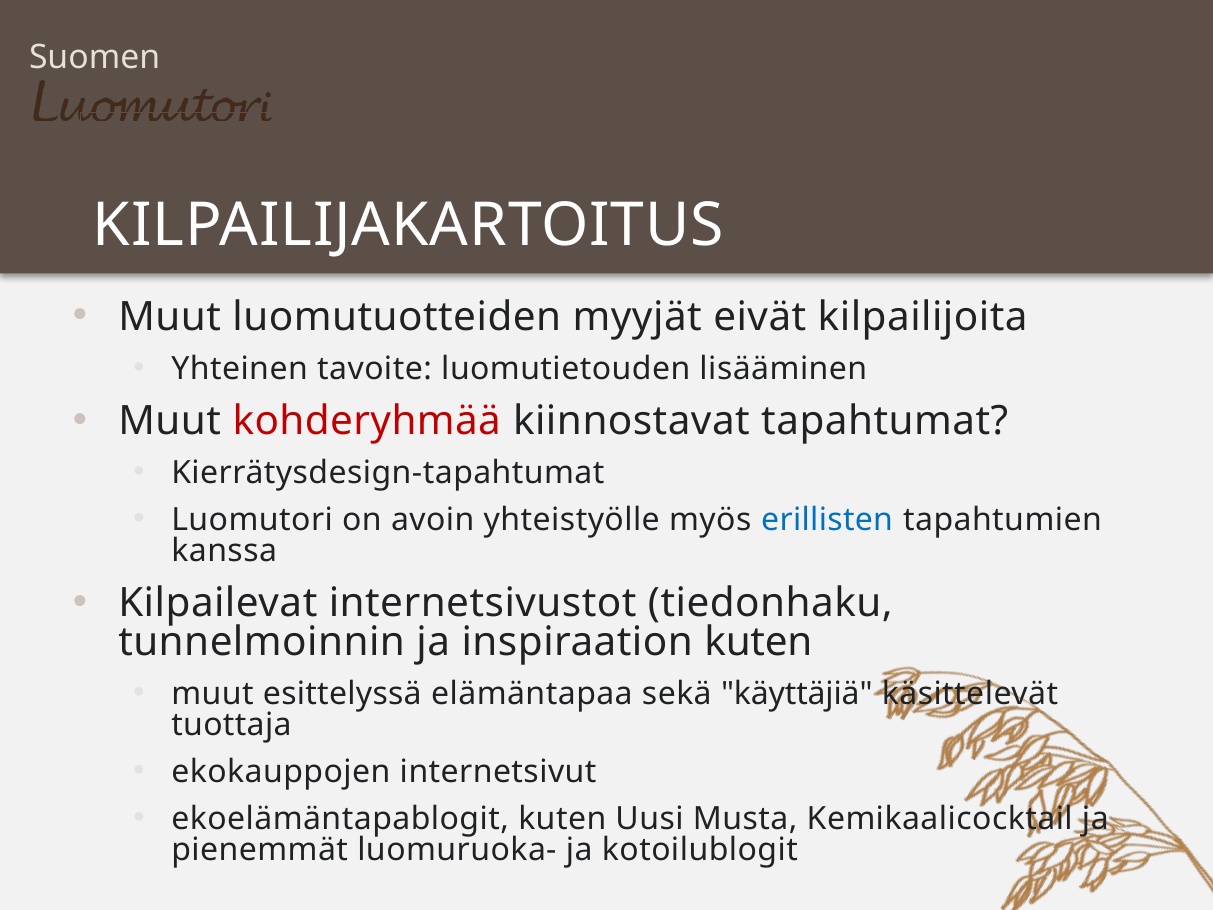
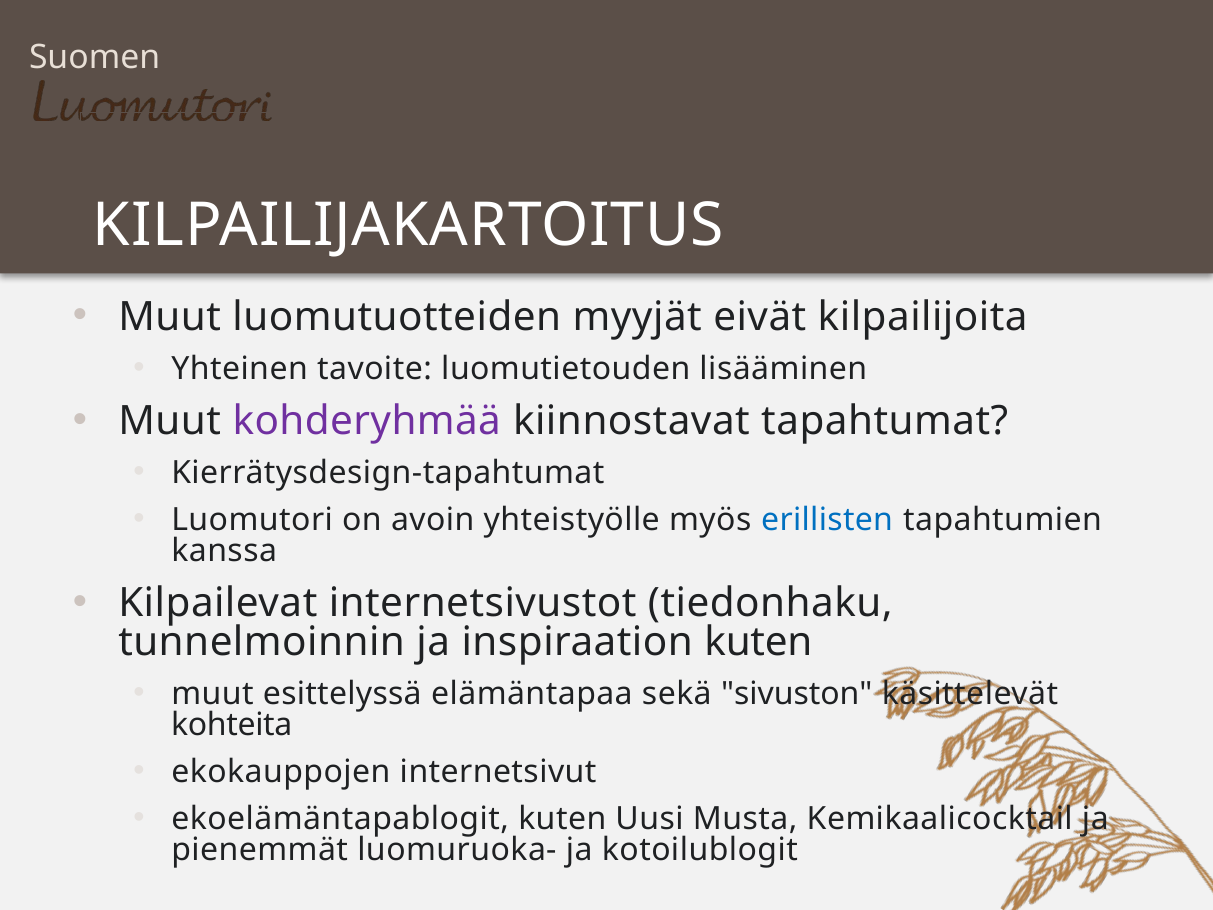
kohderyhmää colour: red -> purple (367, 421)
käyttäjiä: käyttäjiä -> sivuston (797, 694)
tuottaja: tuottaja -> kohteita (232, 725)
